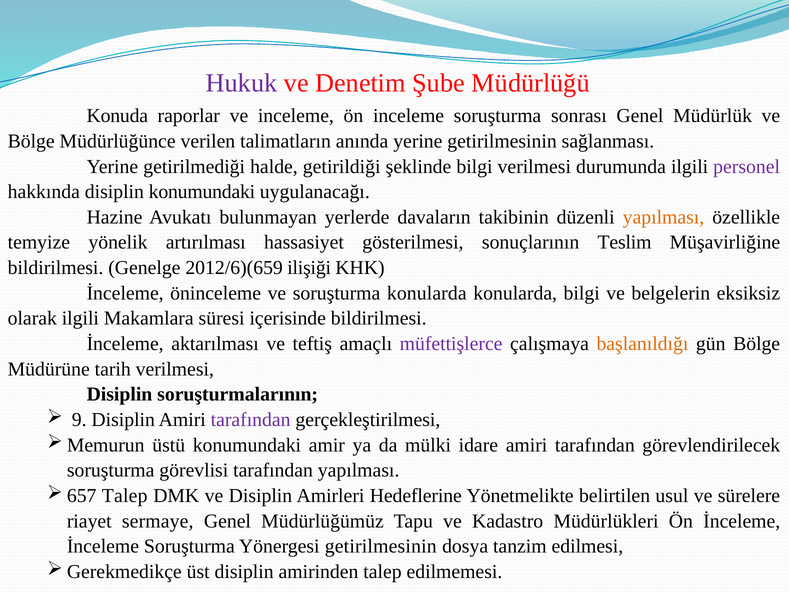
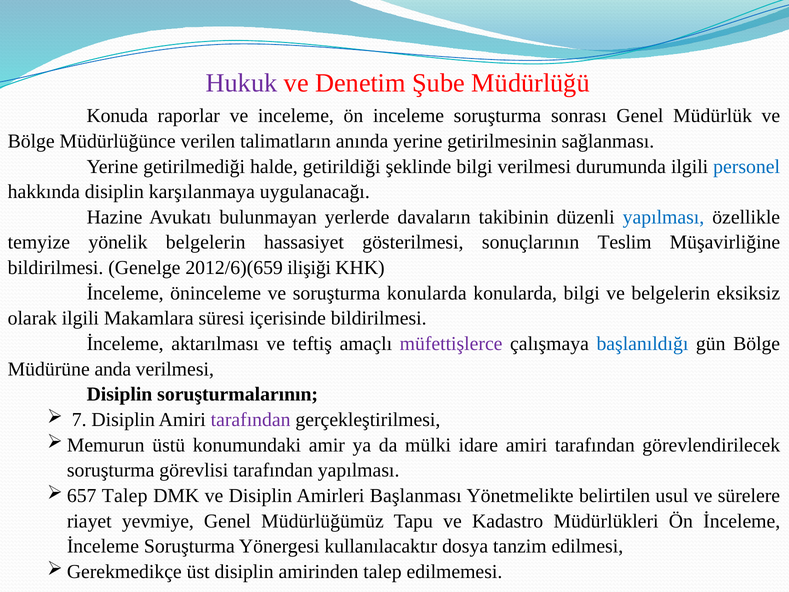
personel colour: purple -> blue (747, 166)
disiplin konumundaki: konumundaki -> karşılanmaya (202, 192)
yapılması colour: orange -> blue (663, 217)
yönelik artırılması: artırılması -> belgelerin (206, 242)
başlanıldığı colour: orange -> blue (642, 344)
tarih: tarih -> anda (113, 369)
9: 9 -> 7 (79, 420)
Hedeflerine: Hedeflerine -> Başlanması (416, 496)
sermaye: sermaye -> yevmiye (158, 521)
Yönergesi getirilmesinin: getirilmesinin -> kullanılacaktır (381, 546)
